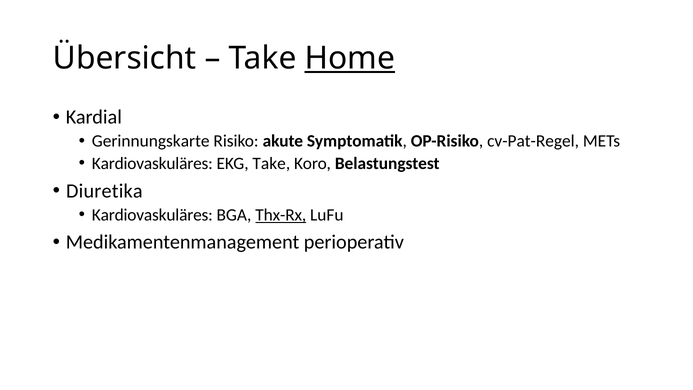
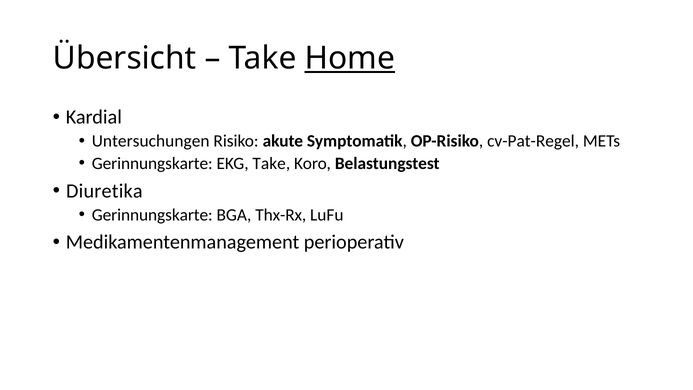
Gerinnungskarte: Gerinnungskarte -> Untersuchungen (151, 141)
Kardiovaskuläres: Kardiovaskuläres -> Gerinnungskarte (152, 163)
Kardiovaskuläres: Kardiovaskuläres -> Gerinnungskarte (152, 215)
Thx-Rx underline: present -> none (281, 215)
